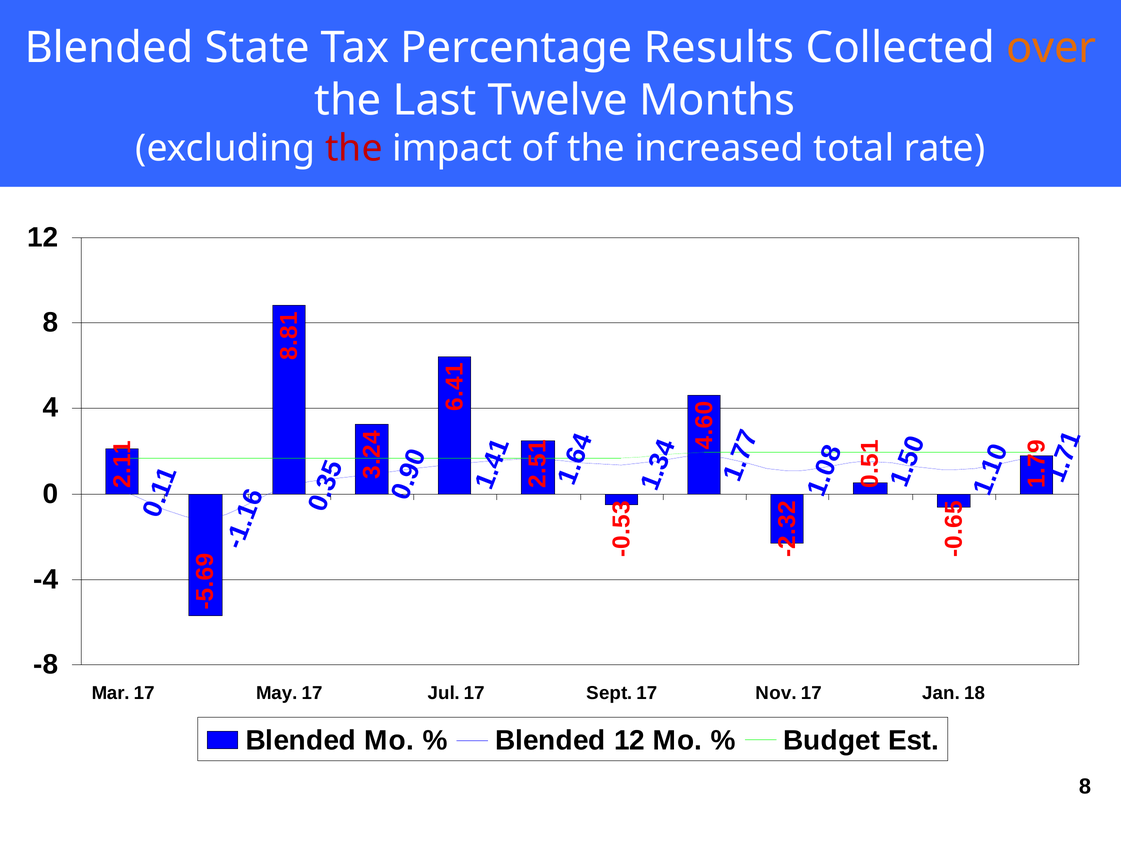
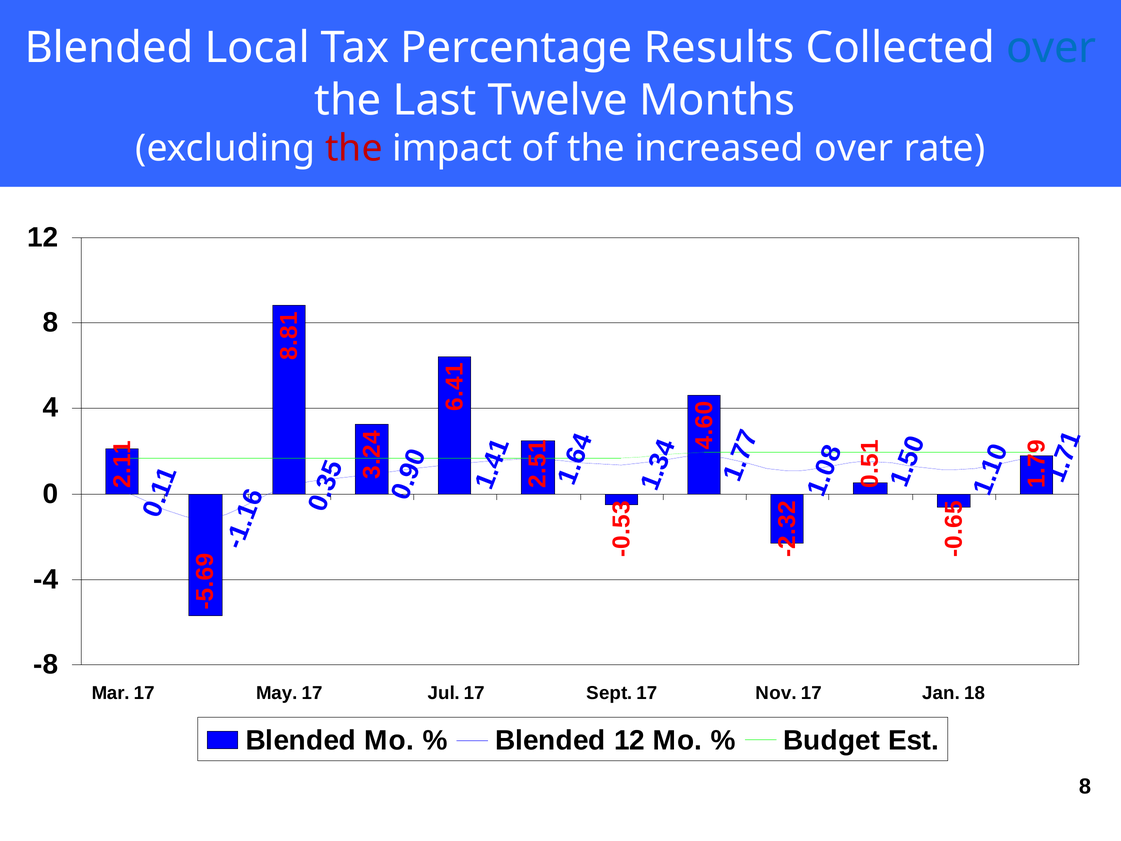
State: State -> Local (257, 48)
over colour: orange -> blue (1051, 48)
total: total -> over (854, 148)
